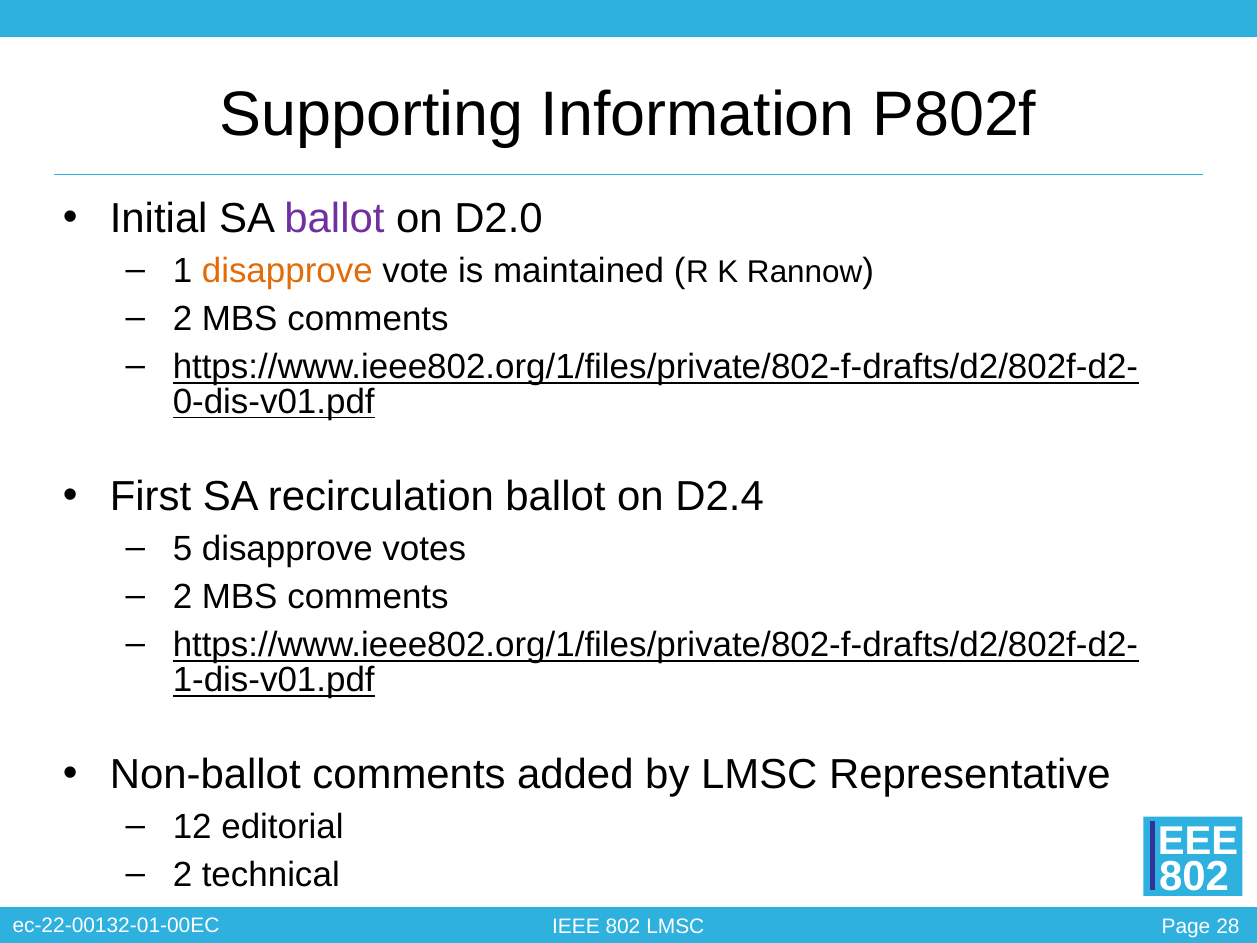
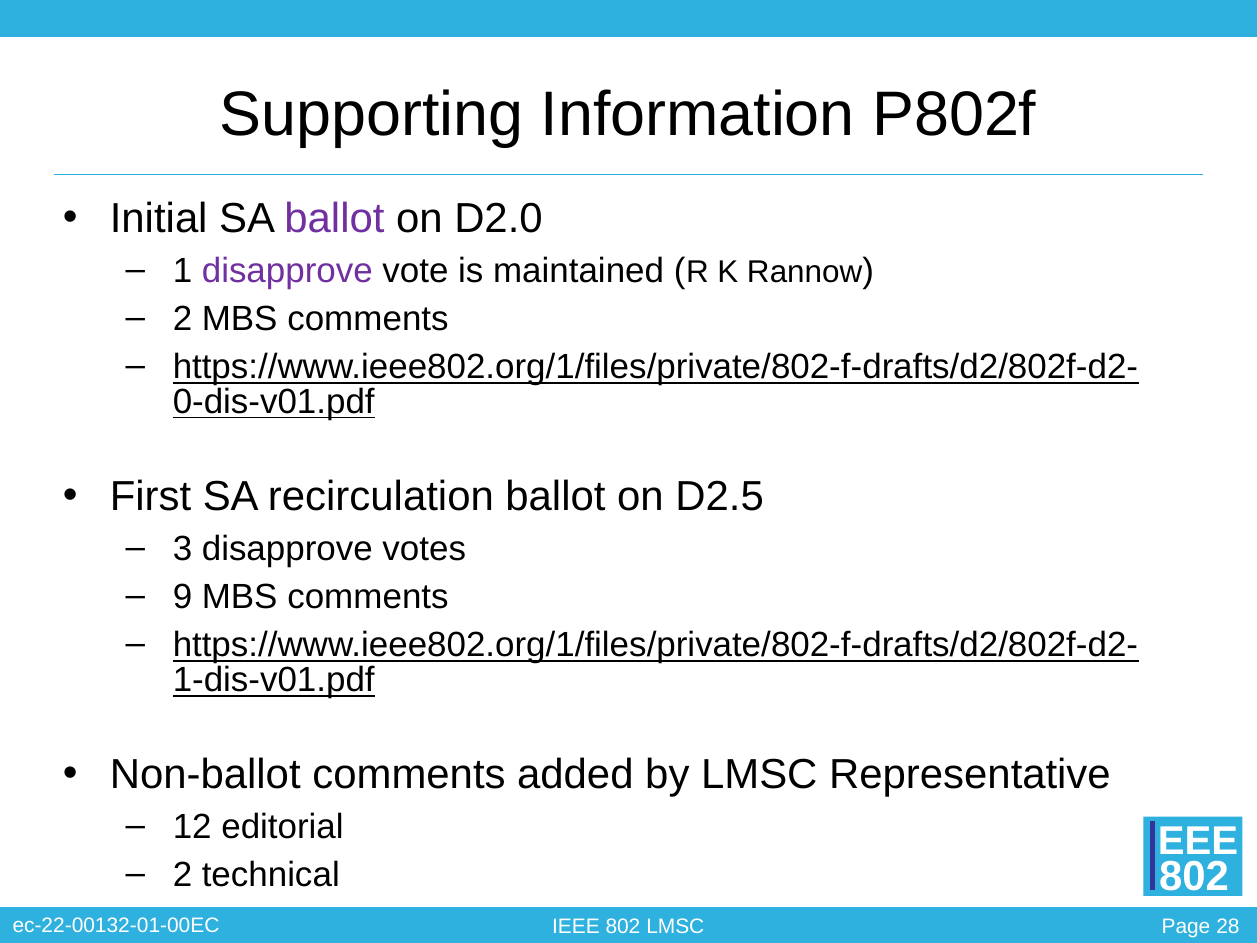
disapprove colour: orange -> purple (287, 271)
D2.4: D2.4 -> D2.5 (720, 497)
5: 5 -> 3 (182, 549)
2: 2 -> 9 (182, 597)
